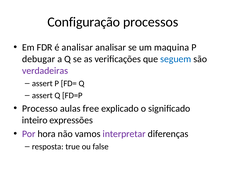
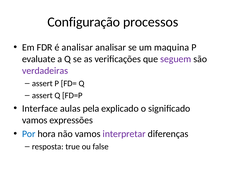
debugar: debugar -> evaluate (39, 59)
seguem colour: blue -> purple (176, 59)
Processo: Processo -> Interface (40, 108)
free: free -> pela (91, 108)
inteiro: inteiro -> vamos (35, 120)
Por colour: purple -> blue (29, 134)
